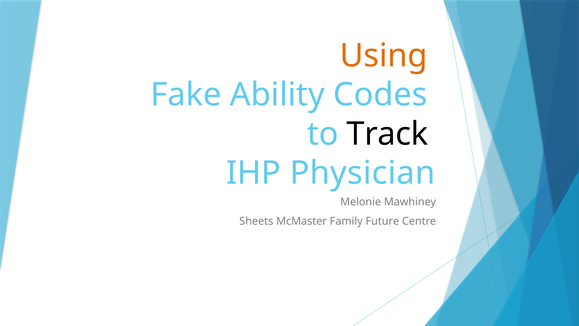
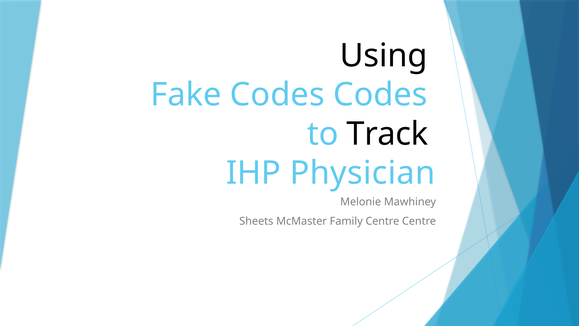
Using colour: orange -> black (384, 56)
Fake Ability: Ability -> Codes (277, 95)
Family Future: Future -> Centre (382, 221)
